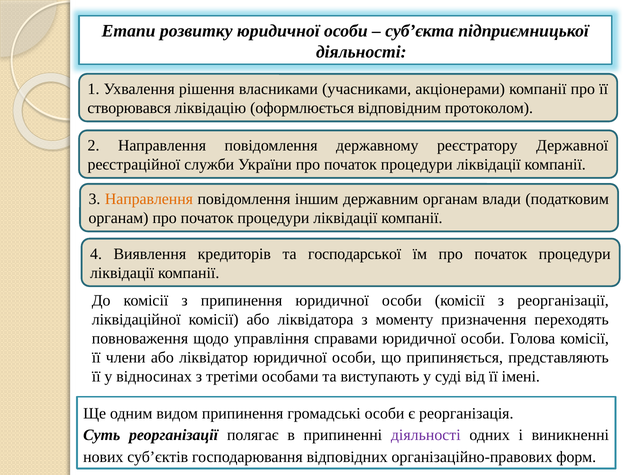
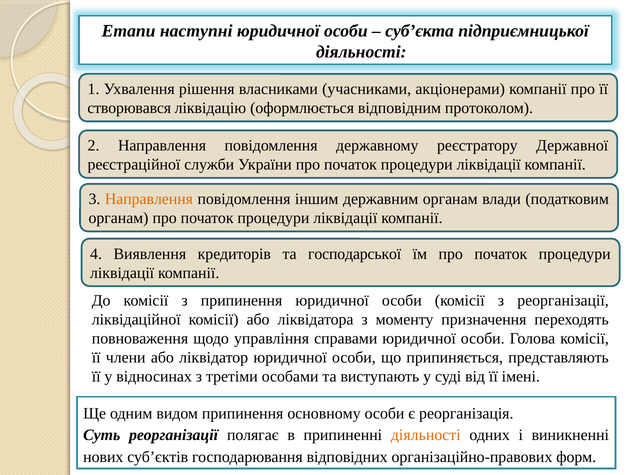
розвитку: розвитку -> наступні (196, 31)
громадські: громадські -> основному (324, 413)
діяльності colour: purple -> orange (426, 435)
